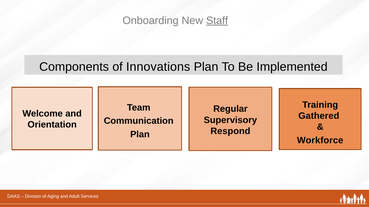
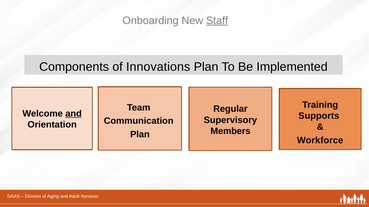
and underline: none -> present (74, 114)
Gathered: Gathered -> Supports (319, 116)
Respond: Respond -> Members (230, 131)
